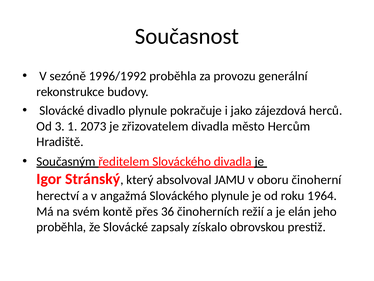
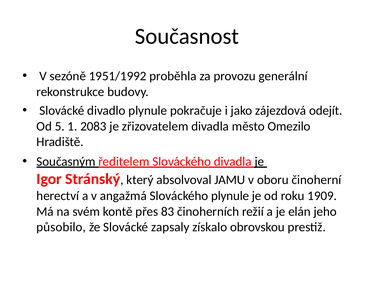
1996/1992: 1996/1992 -> 1951/1992 (118, 76)
herců: herců -> odejít (326, 111)
3: 3 -> 5 (60, 126)
2073: 2073 -> 2083 (93, 126)
Hercům: Hercům -> Omezilo (289, 126)
1964: 1964 -> 1909 (322, 196)
36: 36 -> 83 (168, 211)
proběhla: proběhla -> působilo (61, 227)
